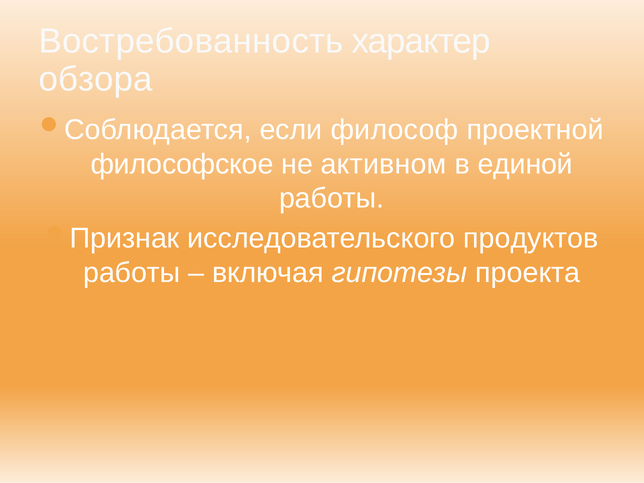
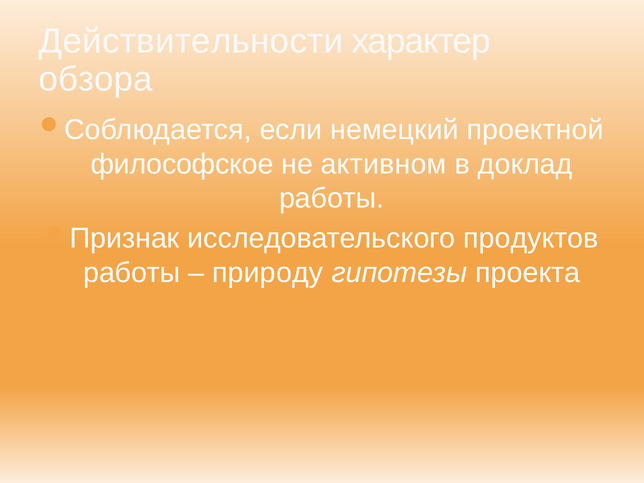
Востребованность: Востребованность -> Действительности (191, 41)
философ: философ -> немецкий (395, 130)
единой: единой -> доклад (525, 164)
включая: включая -> природу (268, 273)
